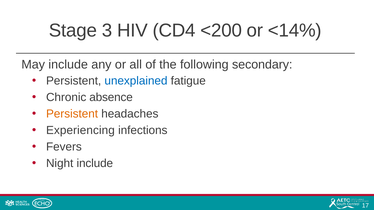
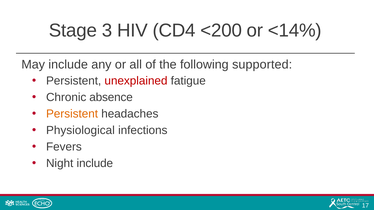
secondary: secondary -> supported (262, 65)
unexplained colour: blue -> red (136, 81)
Experiencing: Experiencing -> Physiological (80, 130)
